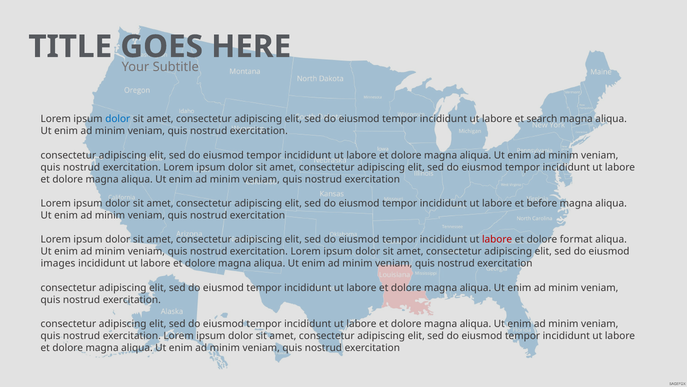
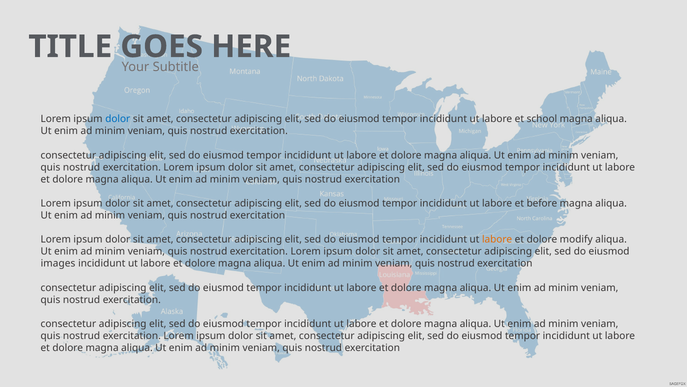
search: search -> school (542, 119)
labore colour: red -> orange (497, 239)
format: format -> modify (576, 239)
